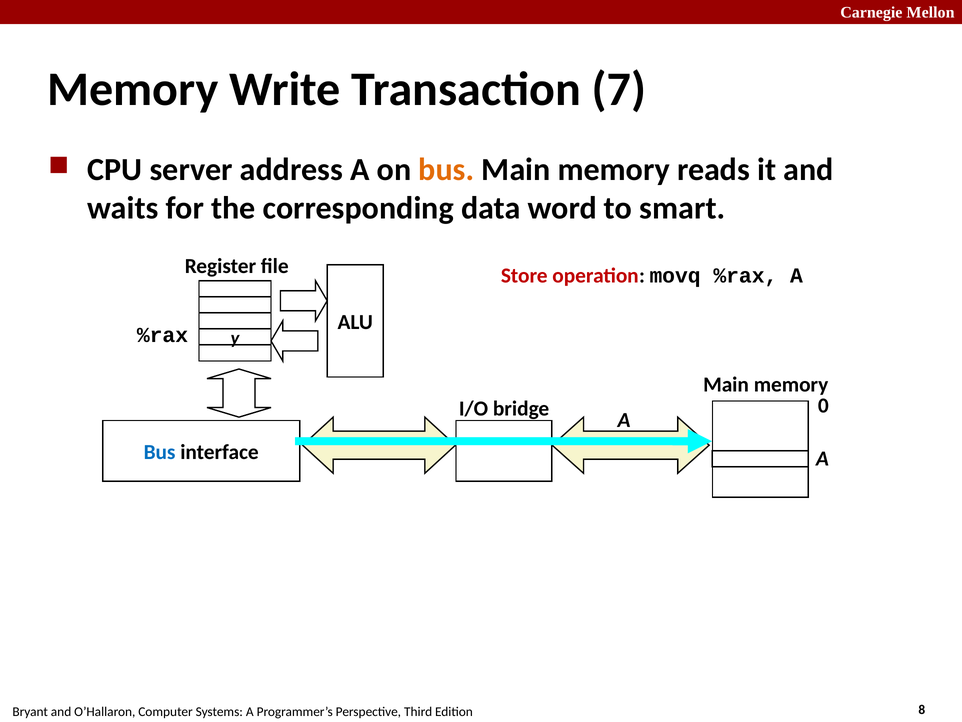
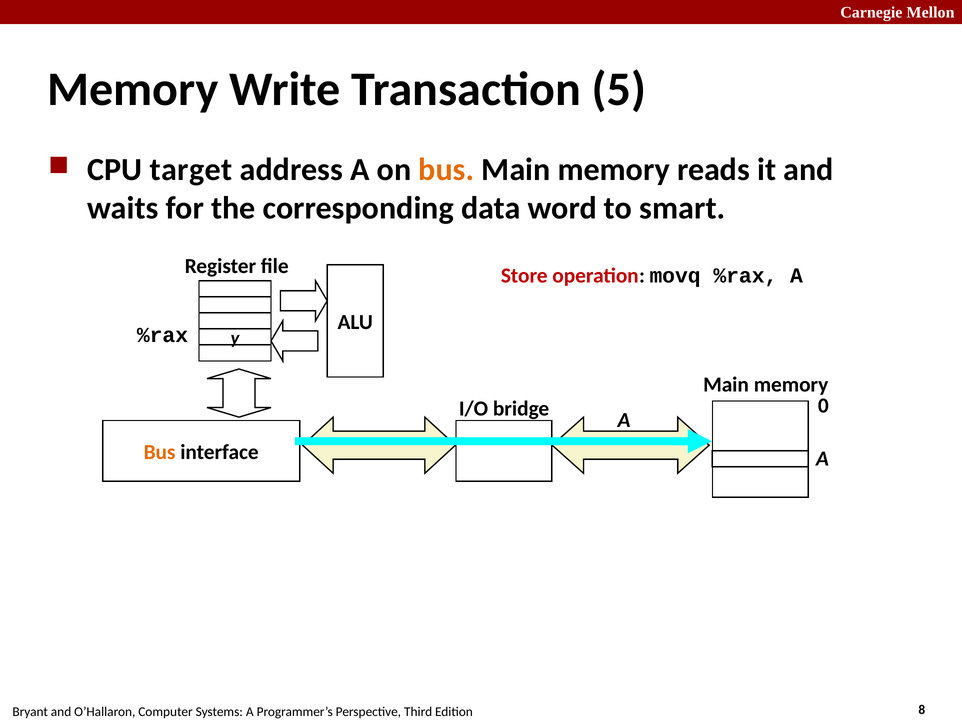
7: 7 -> 5 (619, 89)
server: server -> target (191, 170)
Bus colour: blue -> orange (160, 452)
